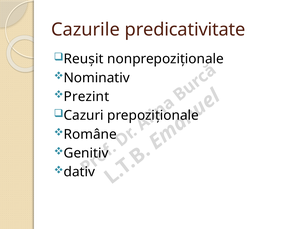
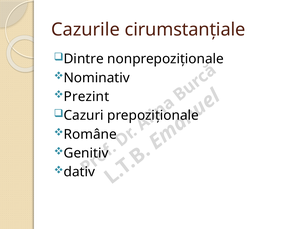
predicativitate: predicativitate -> cirumstanțiale (185, 30)
Reușit: Reușit -> Dintre (84, 59)
